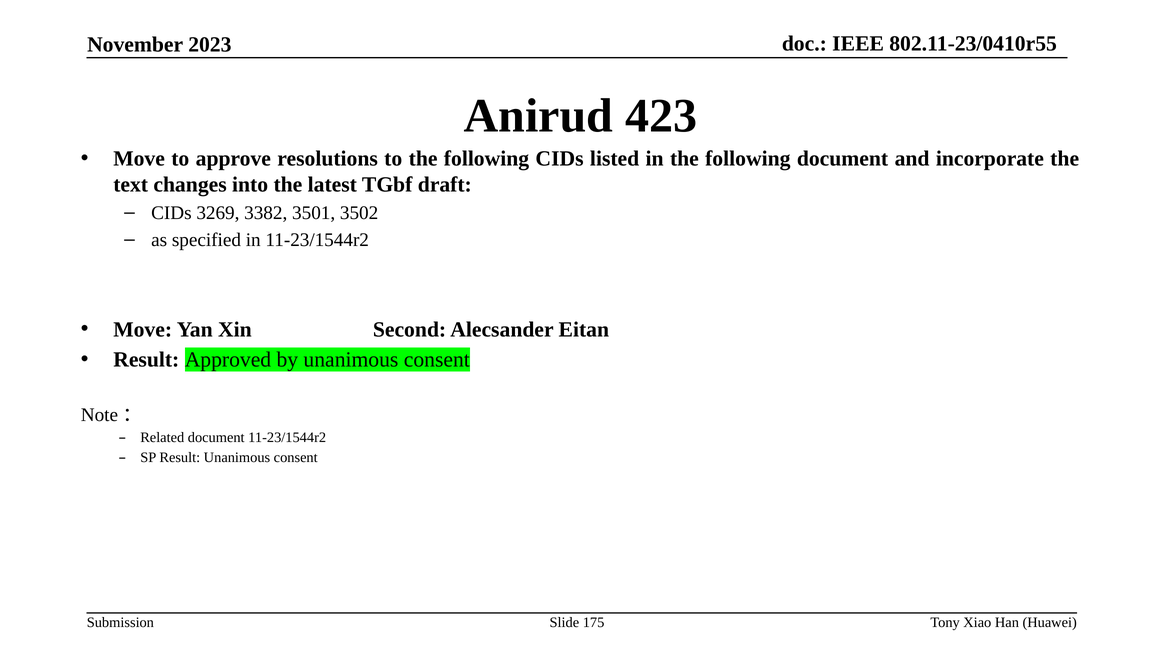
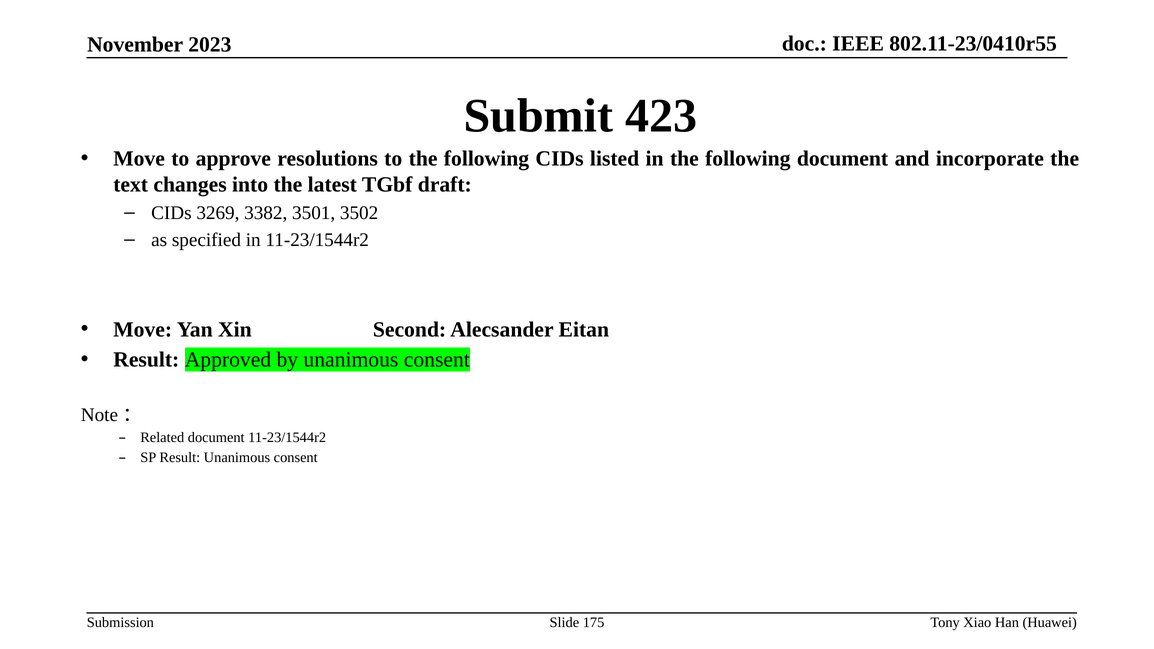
Anirud: Anirud -> Submit (538, 116)
